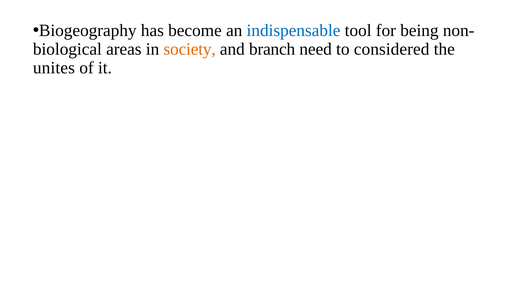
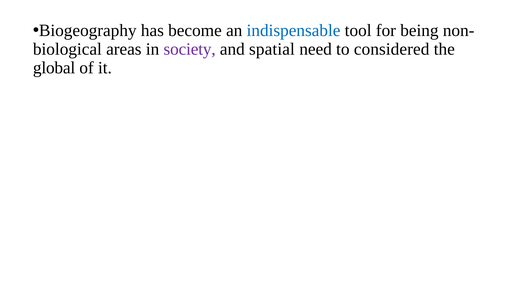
society colour: orange -> purple (190, 49)
branch: branch -> spatial (272, 49)
unites: unites -> global (54, 68)
